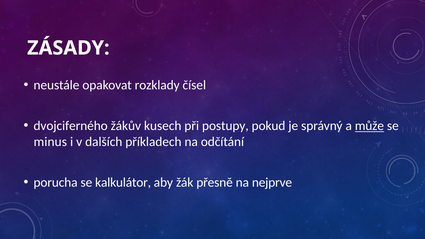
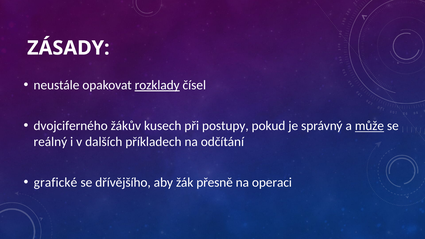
rozklady underline: none -> present (157, 85)
minus: minus -> reálný (50, 142)
porucha: porucha -> grafické (55, 183)
kalkulátor: kalkulátor -> dřívějšího (123, 183)
nejprve: nejprve -> operaci (272, 183)
